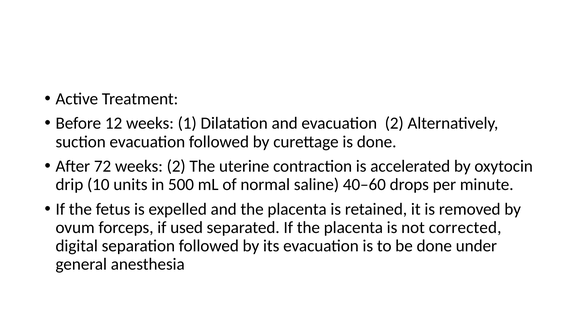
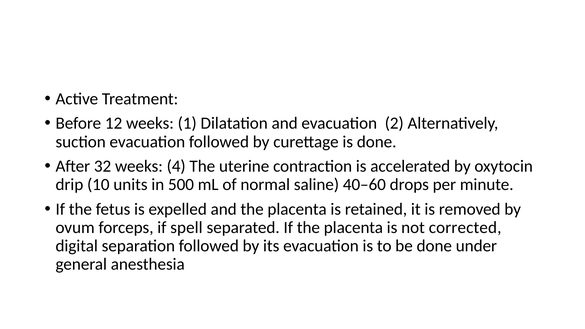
72: 72 -> 32 (103, 166)
weeks 2: 2 -> 4 (176, 166)
used: used -> spell (186, 228)
